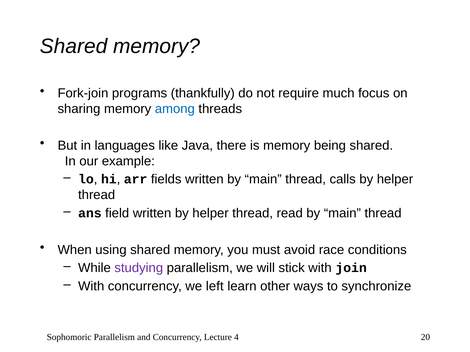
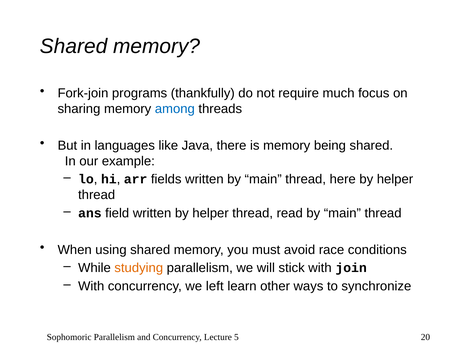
calls: calls -> here (343, 180)
studying colour: purple -> orange (139, 268)
4: 4 -> 5 (236, 337)
